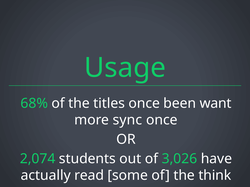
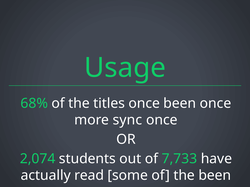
been want: want -> once (216, 104)
3,026: 3,026 -> 7,733 (179, 159)
the think: think -> been (215, 176)
